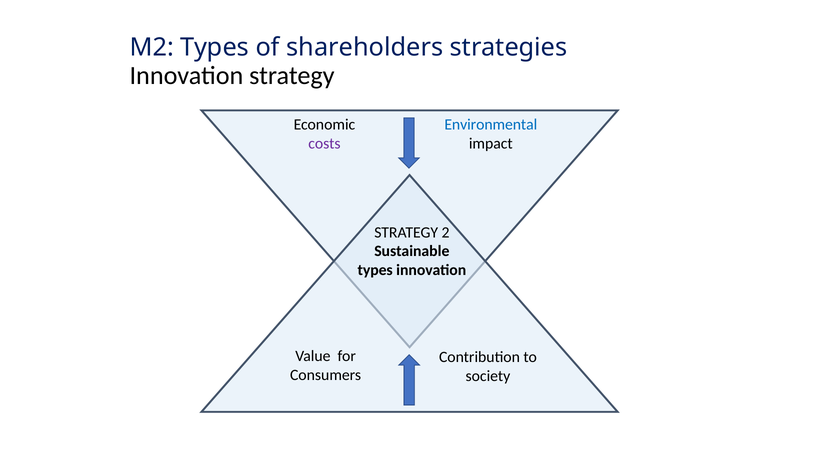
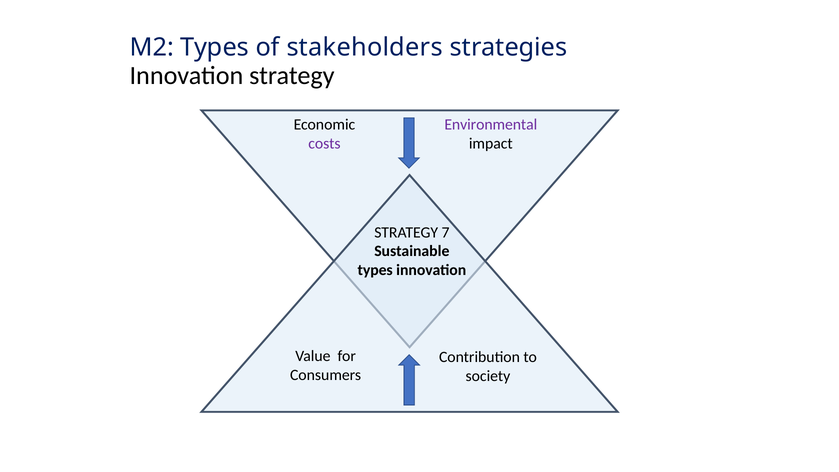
shareholders: shareholders -> stakeholders (365, 48)
Environmental colour: blue -> purple (491, 125)
2: 2 -> 7 (446, 232)
